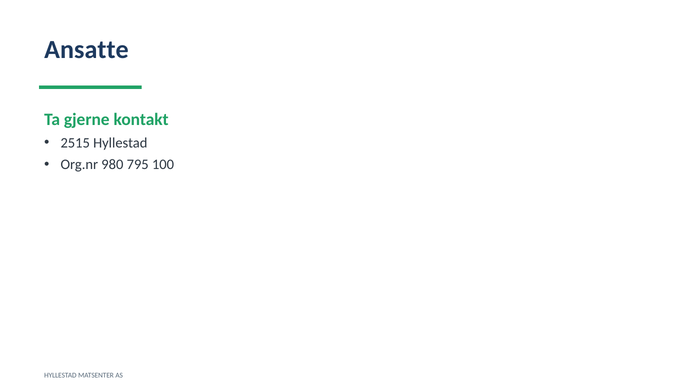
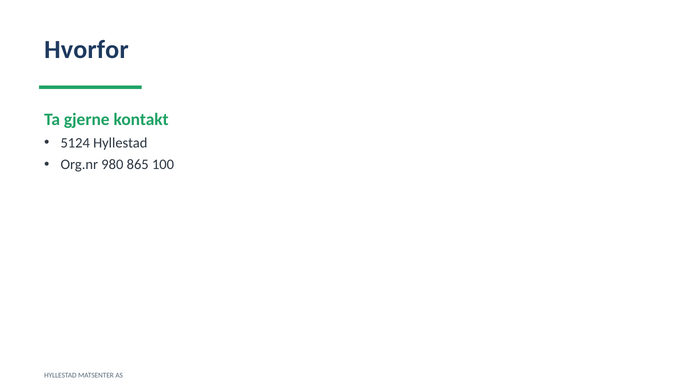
Ansatte: Ansatte -> Hvorfor (86, 50)
2515: 2515 -> 5124 (75, 143)
795: 795 -> 865 (138, 165)
